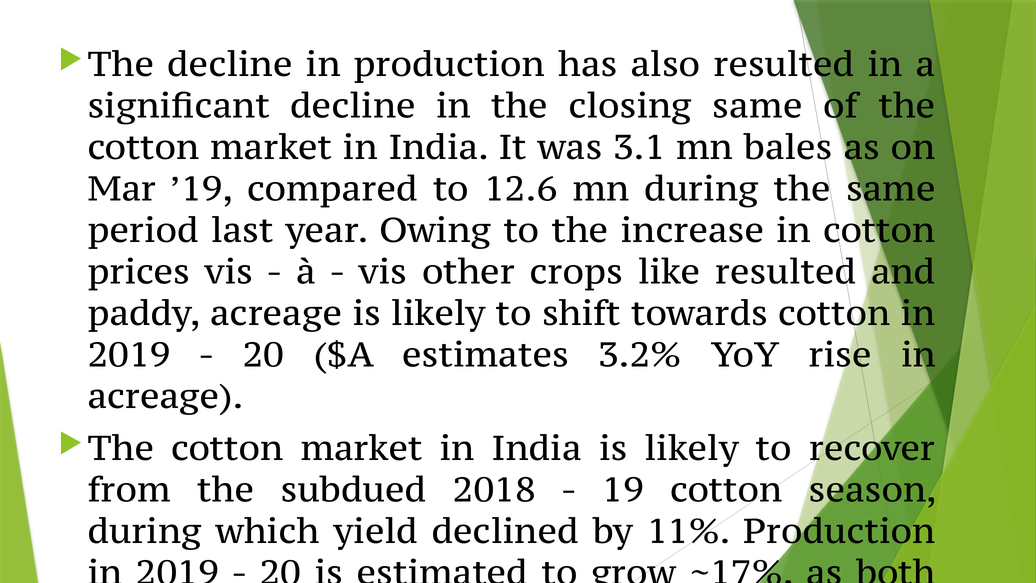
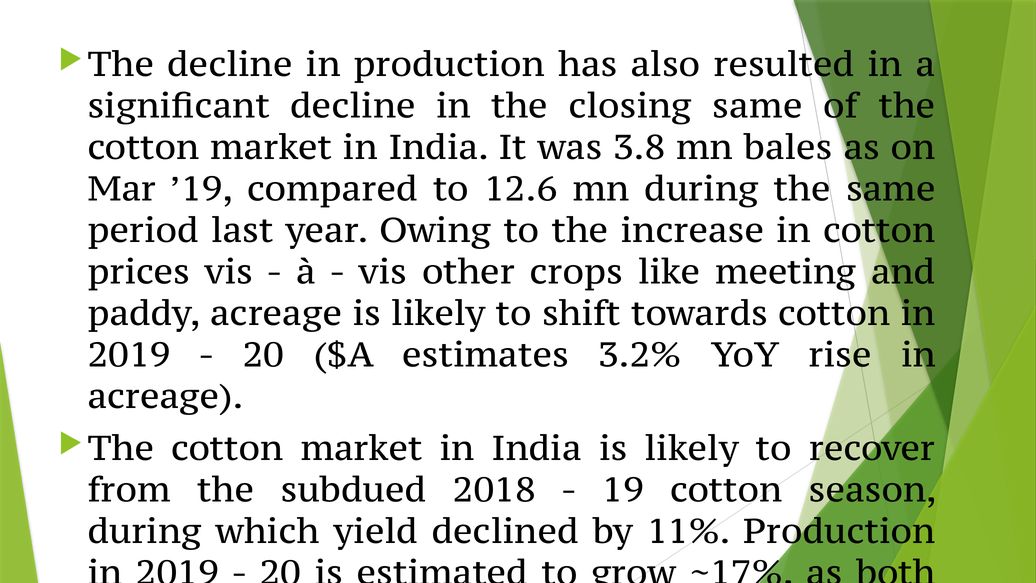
3.1: 3.1 -> 3.8 (639, 148)
like resulted: resulted -> meeting (786, 272)
